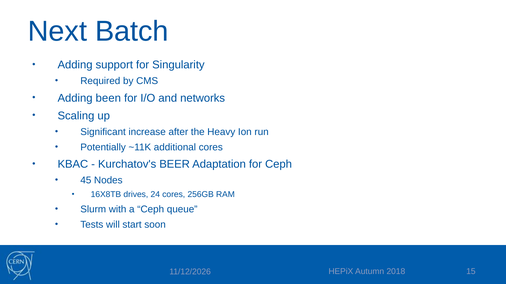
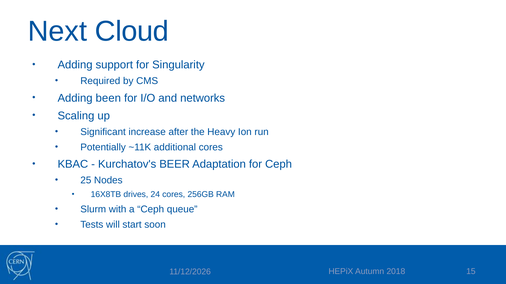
Batch: Batch -> Cloud (132, 31)
45: 45 -> 25 (86, 181)
